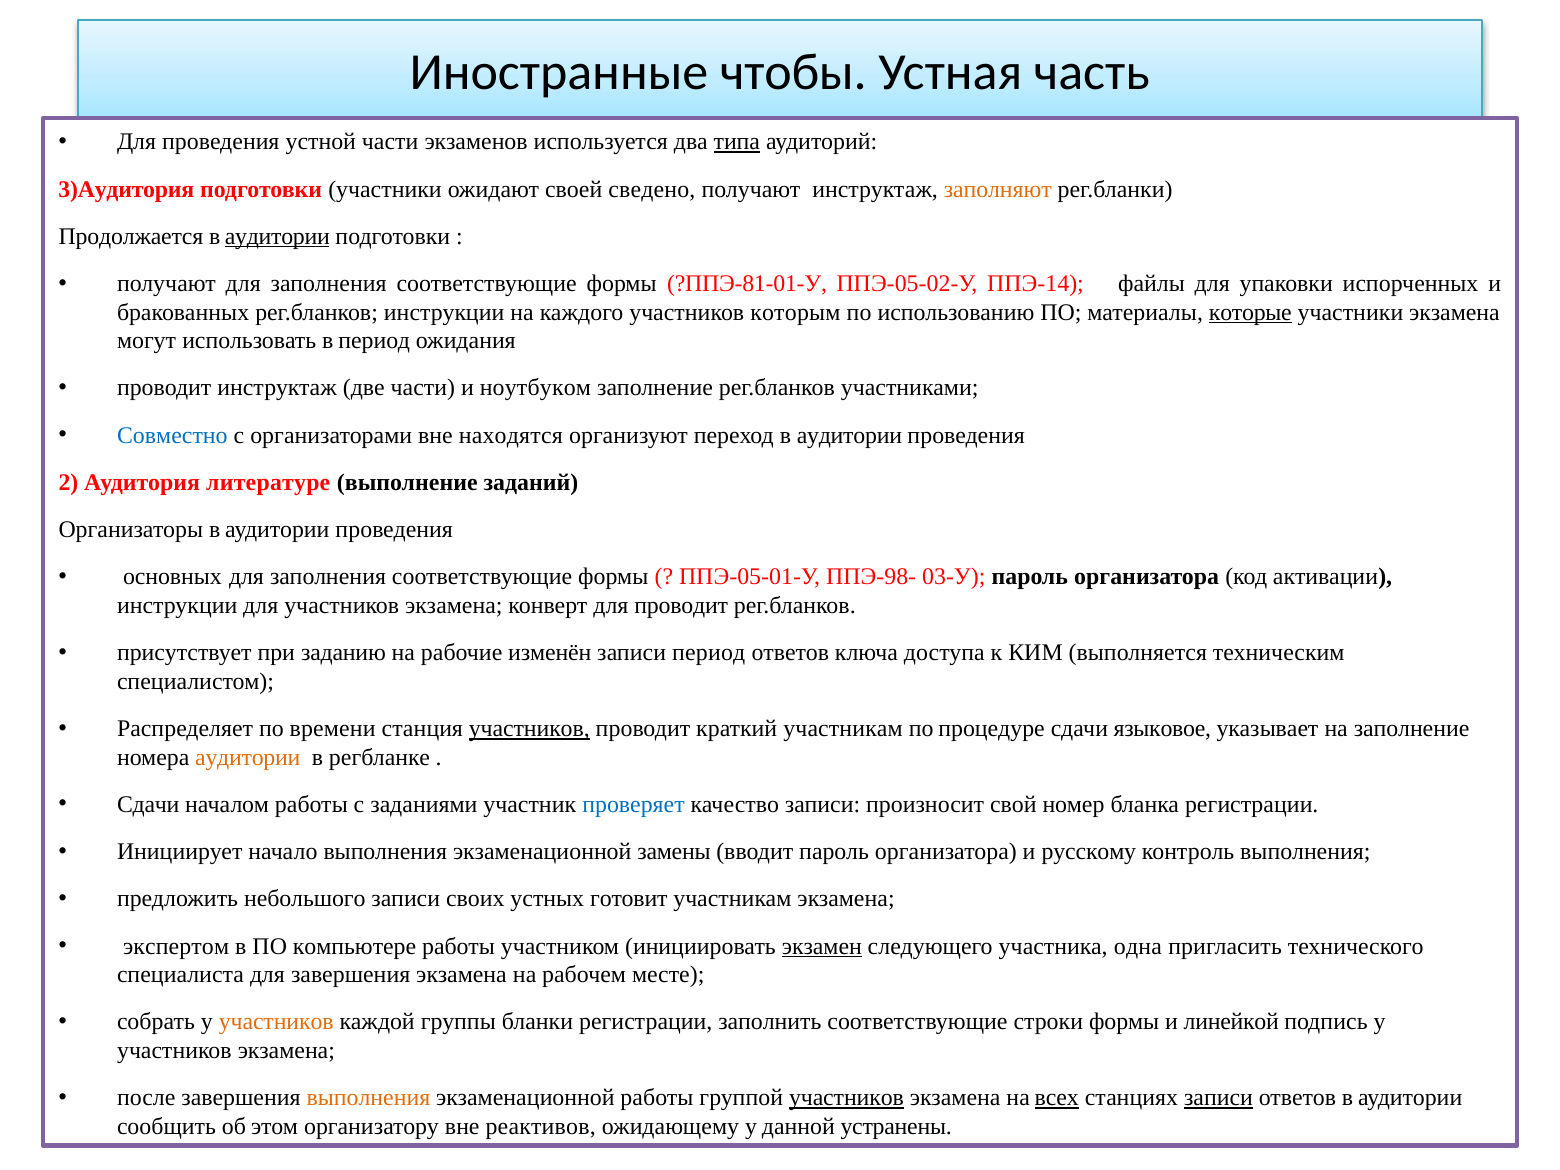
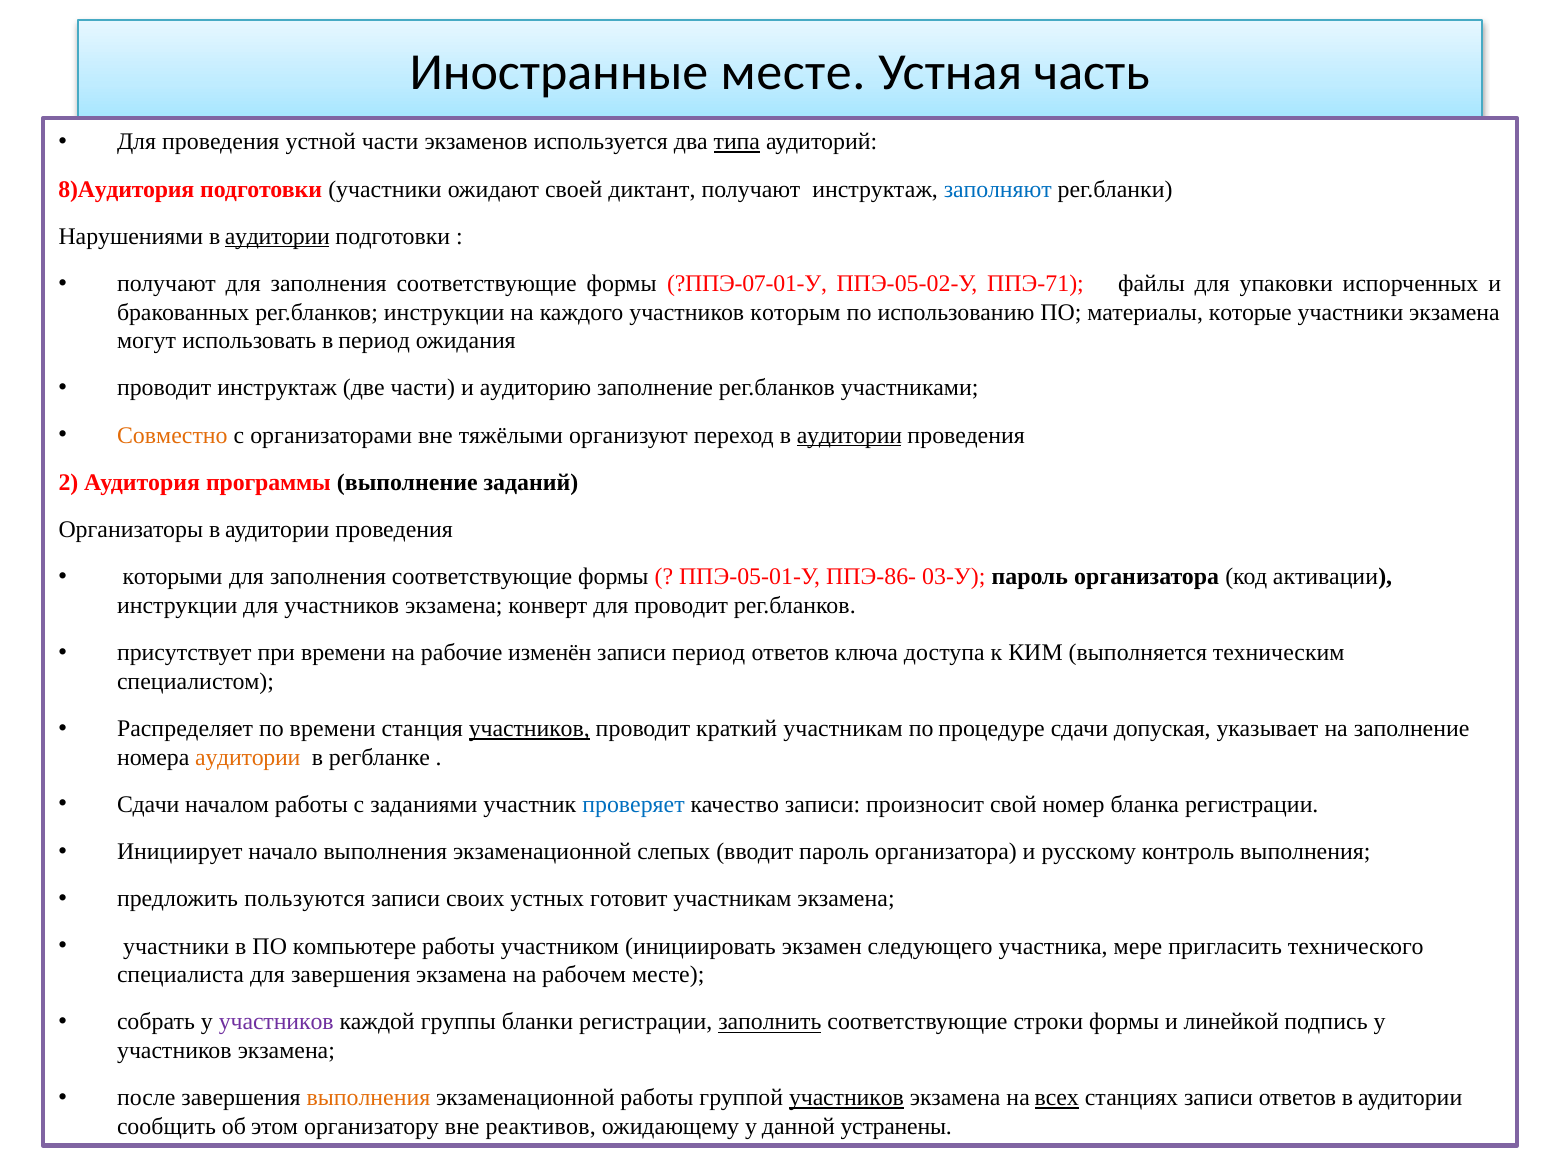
Иностранные чтобы: чтобы -> месте (793, 73)
3)Аудитория: 3)Аудитория -> 8)Аудитория (126, 189)
сведено: сведено -> диктант (652, 189)
заполняют colour: orange -> blue (998, 189)
Продолжается: Продолжается -> Нарушениями (131, 236)
?ППЭ-81-01-У: ?ППЭ-81-01-У -> ?ППЭ-07-01-У (747, 284)
ППЭ-14: ППЭ-14 -> ППЭ-71 (1035, 284)
которые underline: present -> none (1250, 312)
ноутбуком: ноутбуком -> аудиторию (536, 388)
Совместно colour: blue -> orange (172, 435)
находятся: находятся -> тяжёлыми (511, 435)
аудитории underline: none -> present (849, 435)
литературе: литературе -> программы (268, 483)
основных: основных -> которыми (172, 577)
ППЭ-98-: ППЭ-98- -> ППЭ-86- (871, 577)
при заданию: заданию -> времени (343, 653)
языковое: языковое -> допуская (1162, 729)
замены: замены -> слепых (674, 852)
небольшого: небольшого -> пользуются (305, 899)
экспертом: экспертом -> участники (176, 946)
экзамен underline: present -> none (822, 946)
одна: одна -> мере (1138, 946)
участников colour: orange -> purple (276, 1022)
заполнить underline: none -> present (770, 1022)
записи underline: present -> none (1218, 1098)
